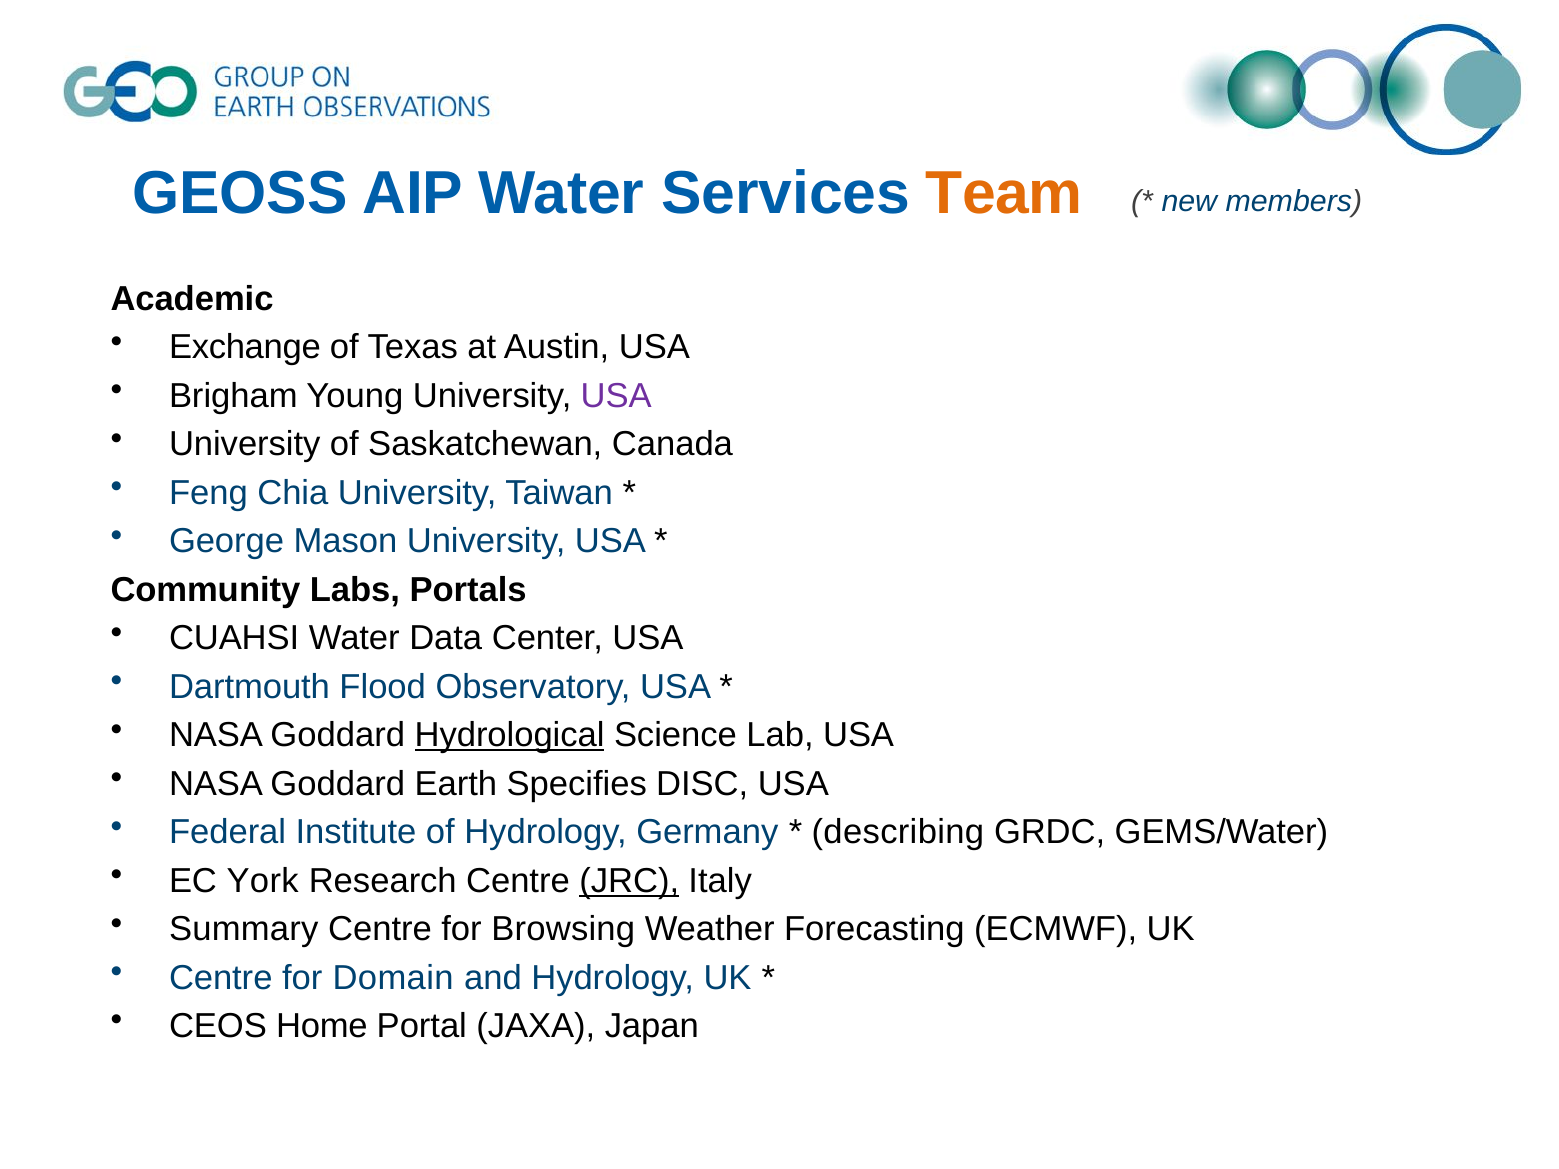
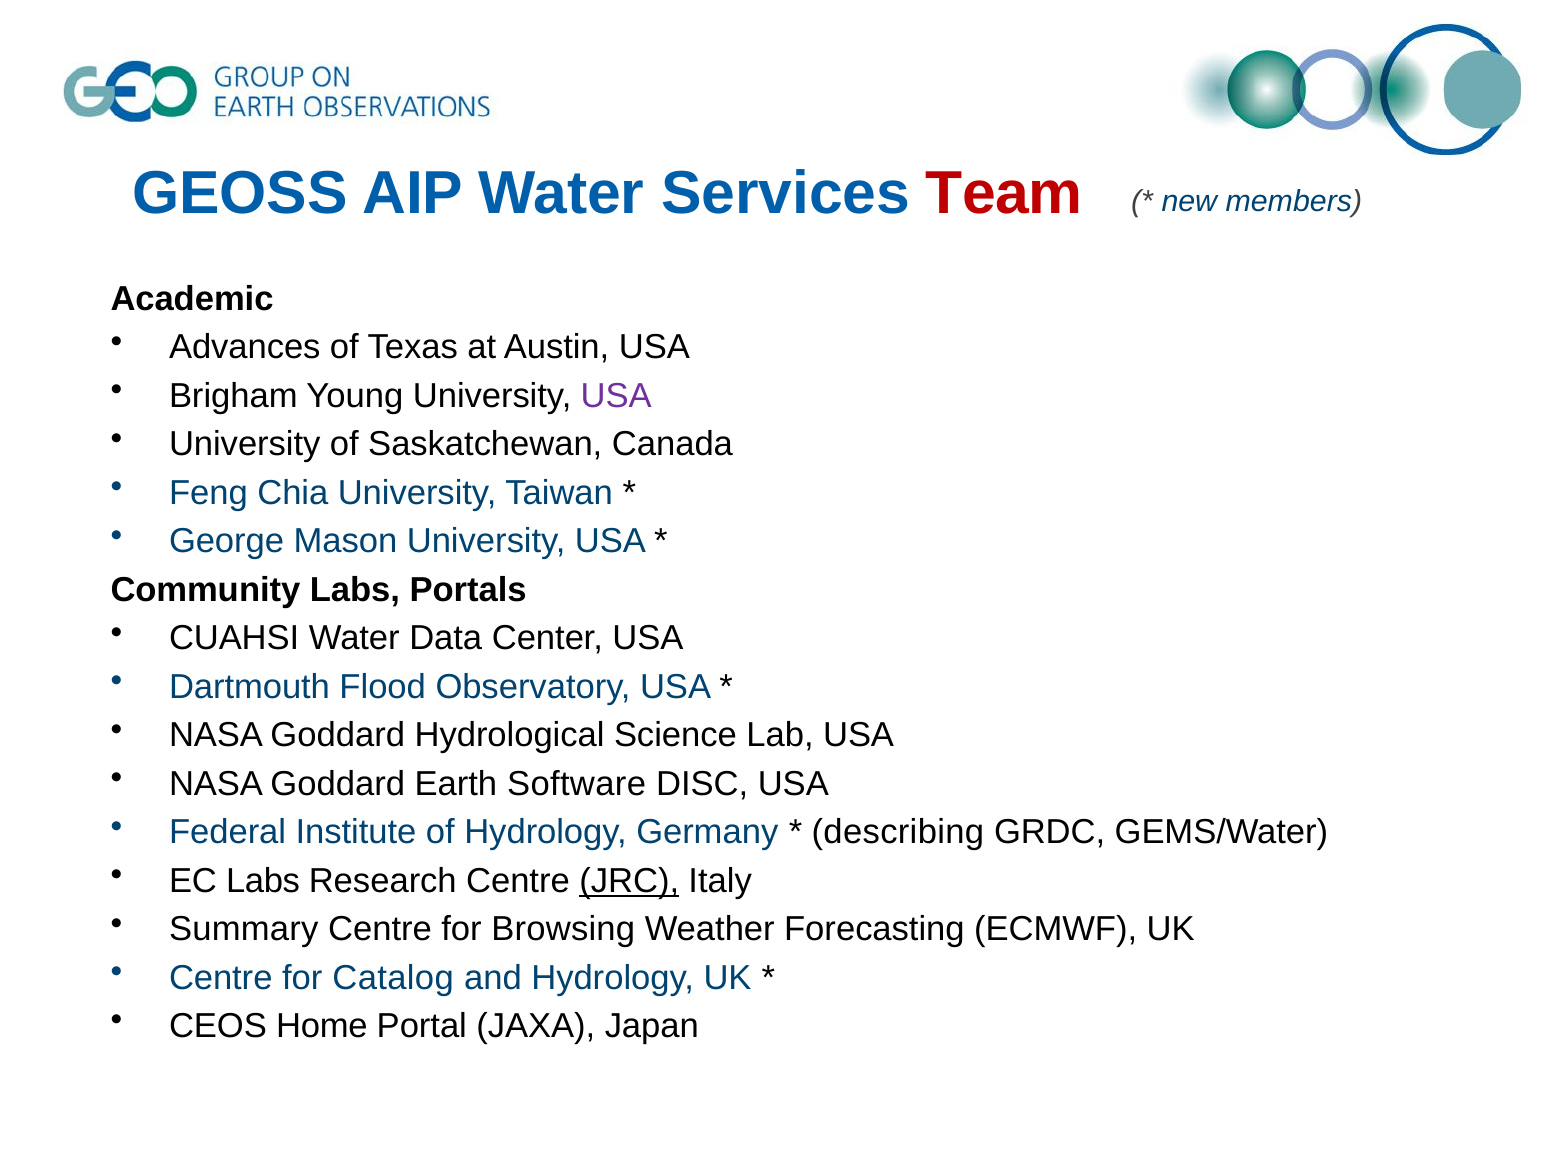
Team colour: orange -> red (1004, 193)
Exchange: Exchange -> Advances (245, 348)
Hydrological underline: present -> none (510, 736)
Specifies: Specifies -> Software (577, 784)
EC York: York -> Labs (263, 881)
Domain: Domain -> Catalog (393, 978)
